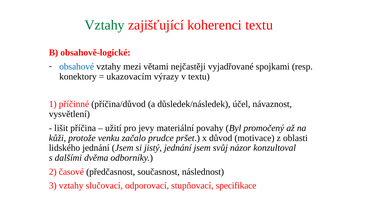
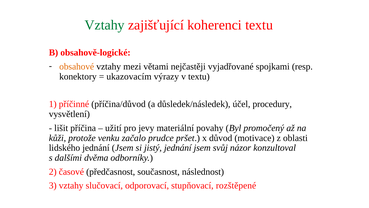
obsahové colour: blue -> orange (77, 66)
návaznost: návaznost -> procedury (272, 104)
specifikace: specifikace -> rozštěpené (236, 185)
